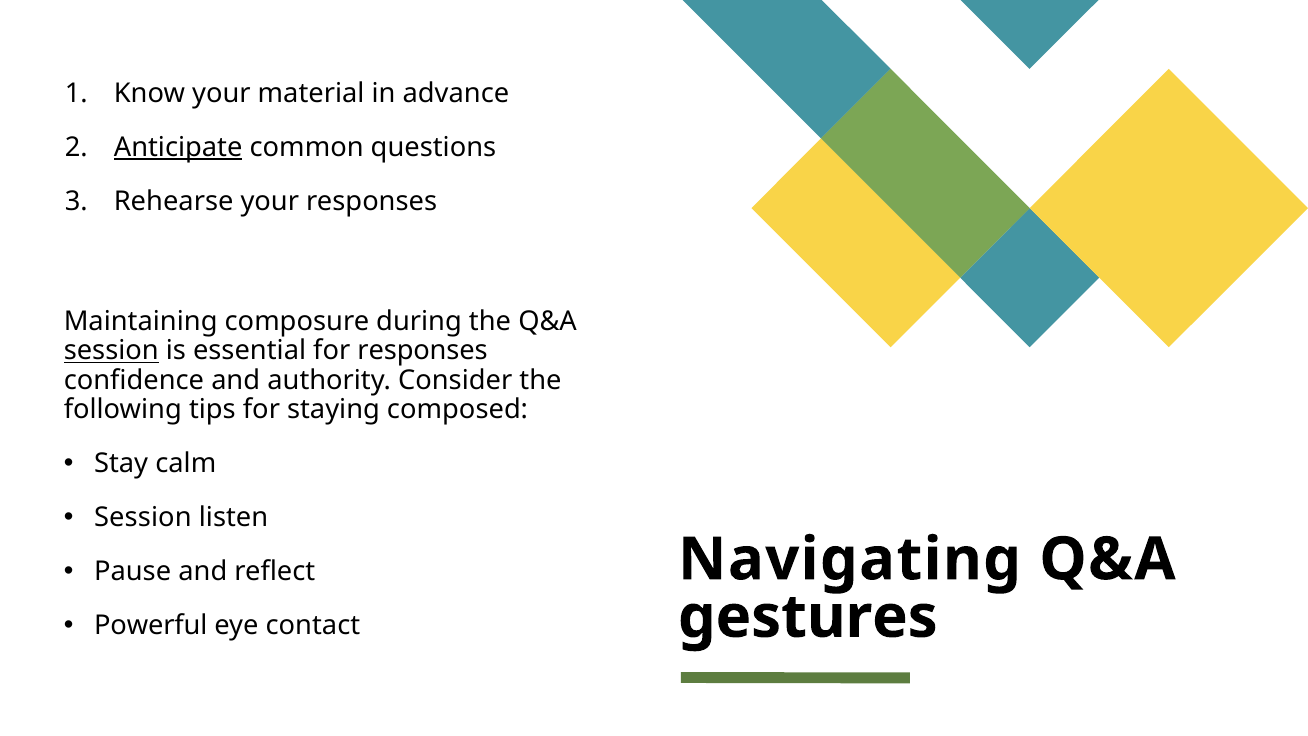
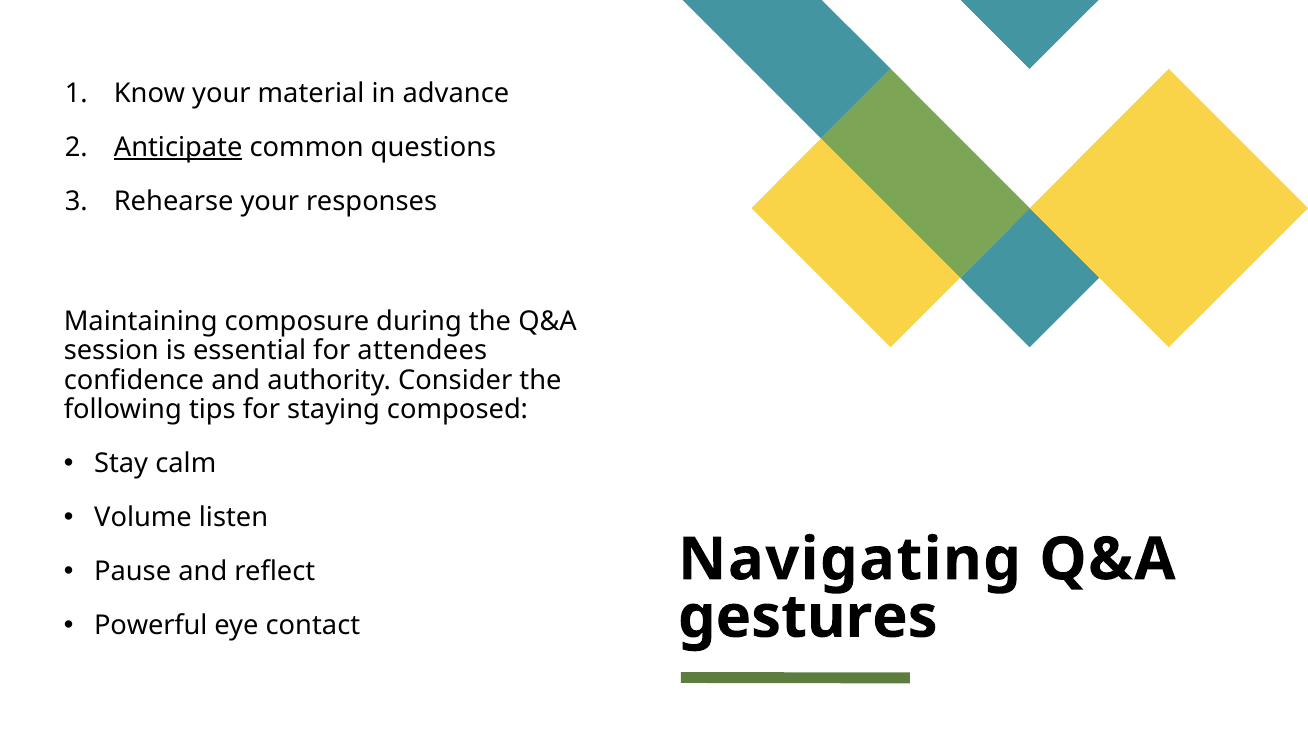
session underline: present -> none (111, 350)
for responses: responses -> attendees (422, 350)
Session: Session -> Volume (143, 517)
